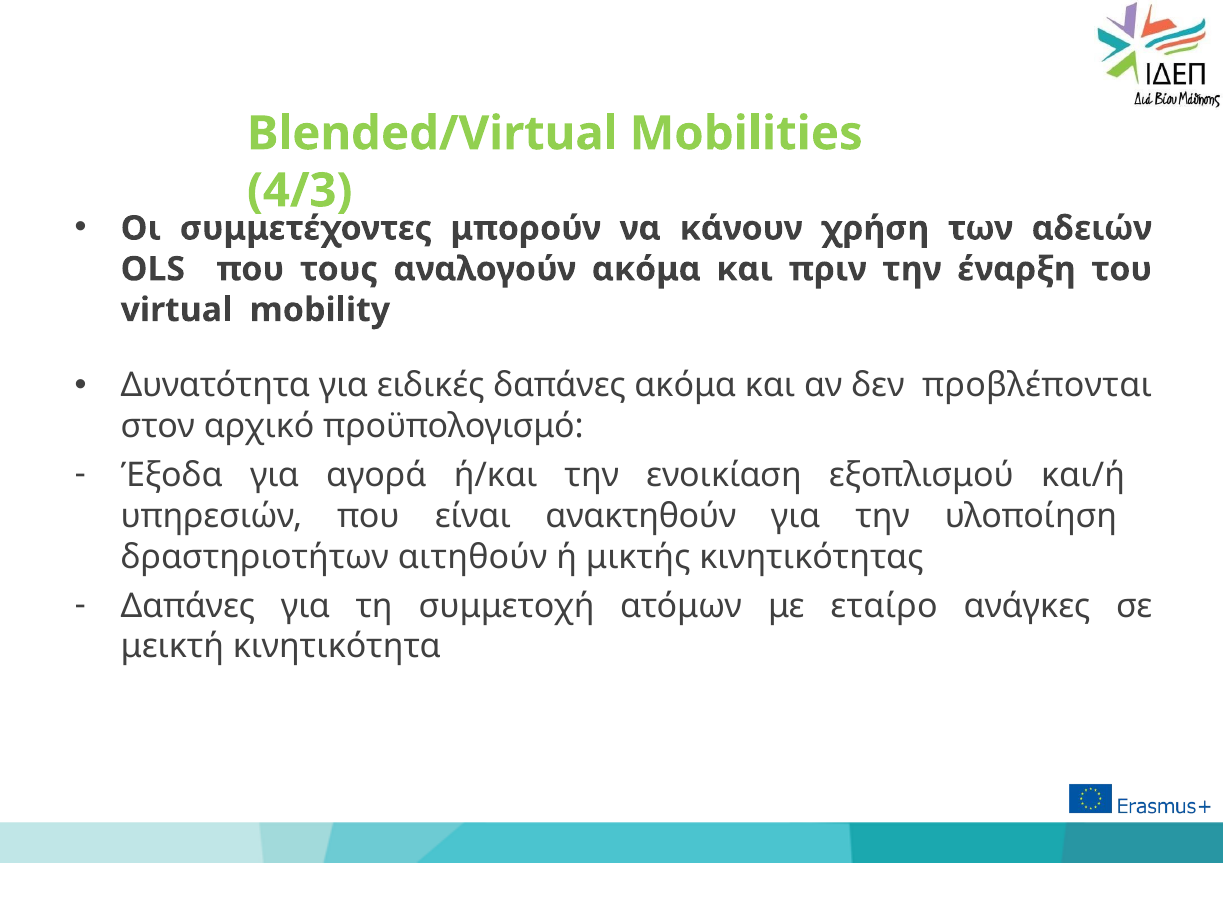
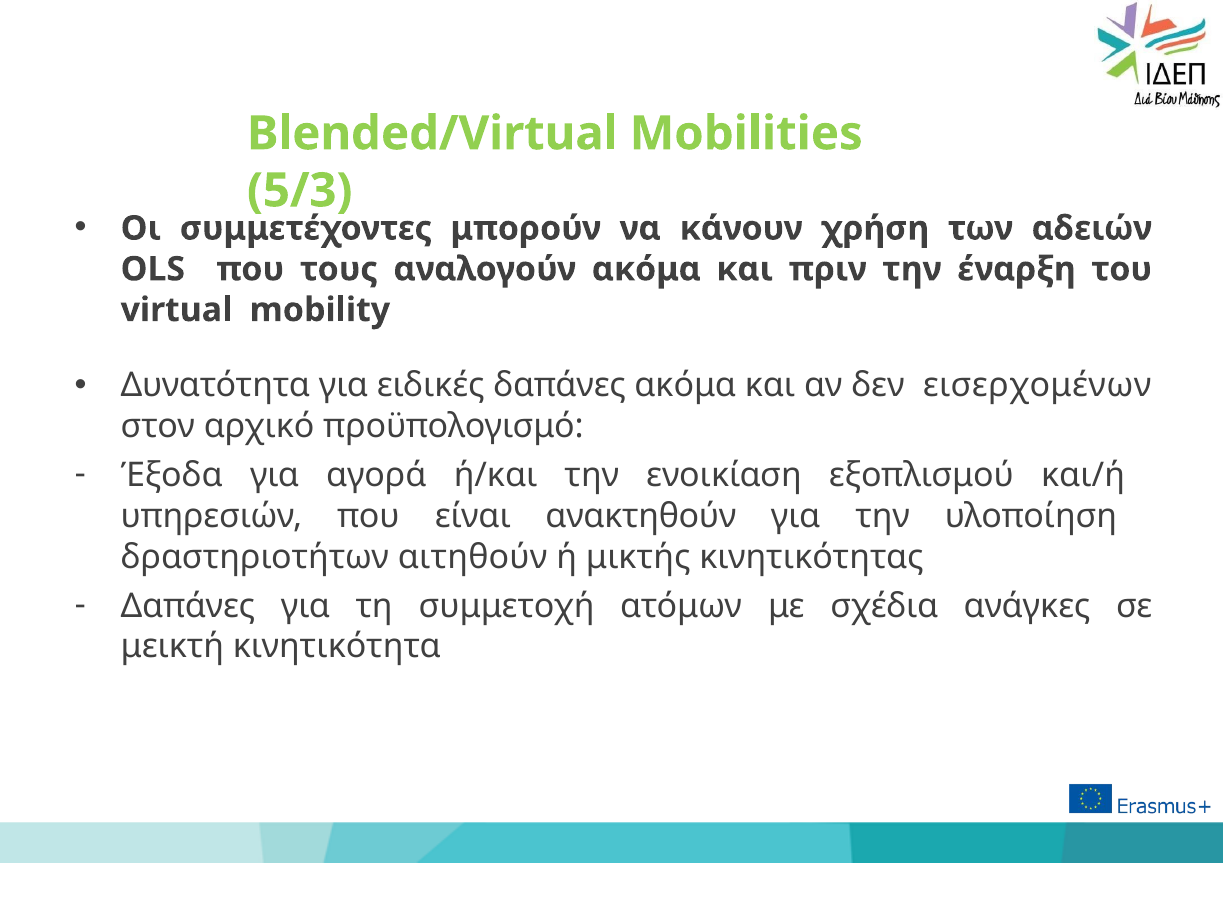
4/3: 4/3 -> 5/3 (300, 191)
προβλέπονται: προβλέπονται -> εισερχομένων (1037, 386)
εταίρο: εταίρο -> σχέδια (884, 606)
